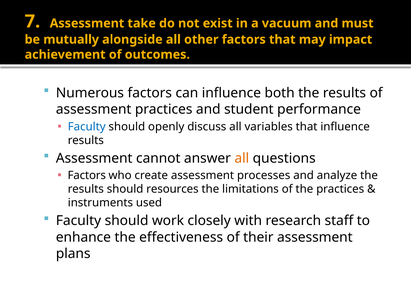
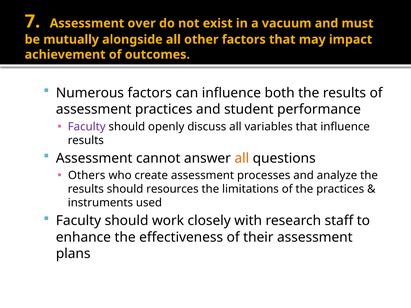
take: take -> over (142, 23)
Faculty colour: blue -> purple (87, 127)
Factors: Factors -> Others (87, 176)
